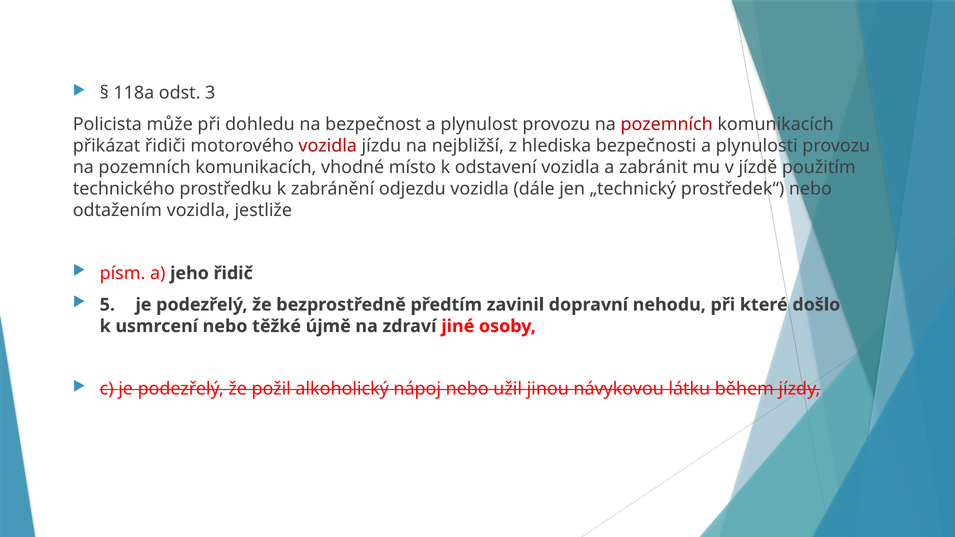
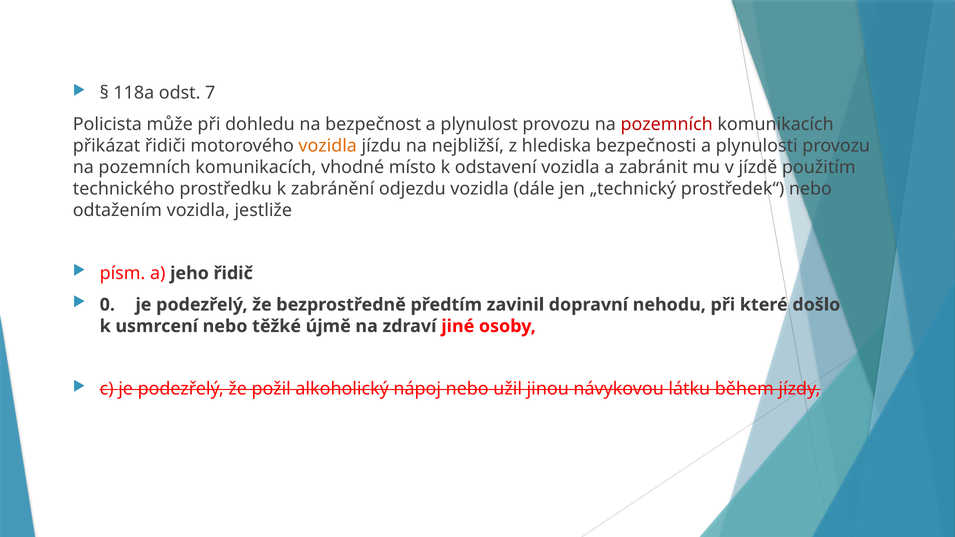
3: 3 -> 7 (210, 93)
vozidla colour: red -> orange (328, 146)
5: 5 -> 0 (107, 305)
